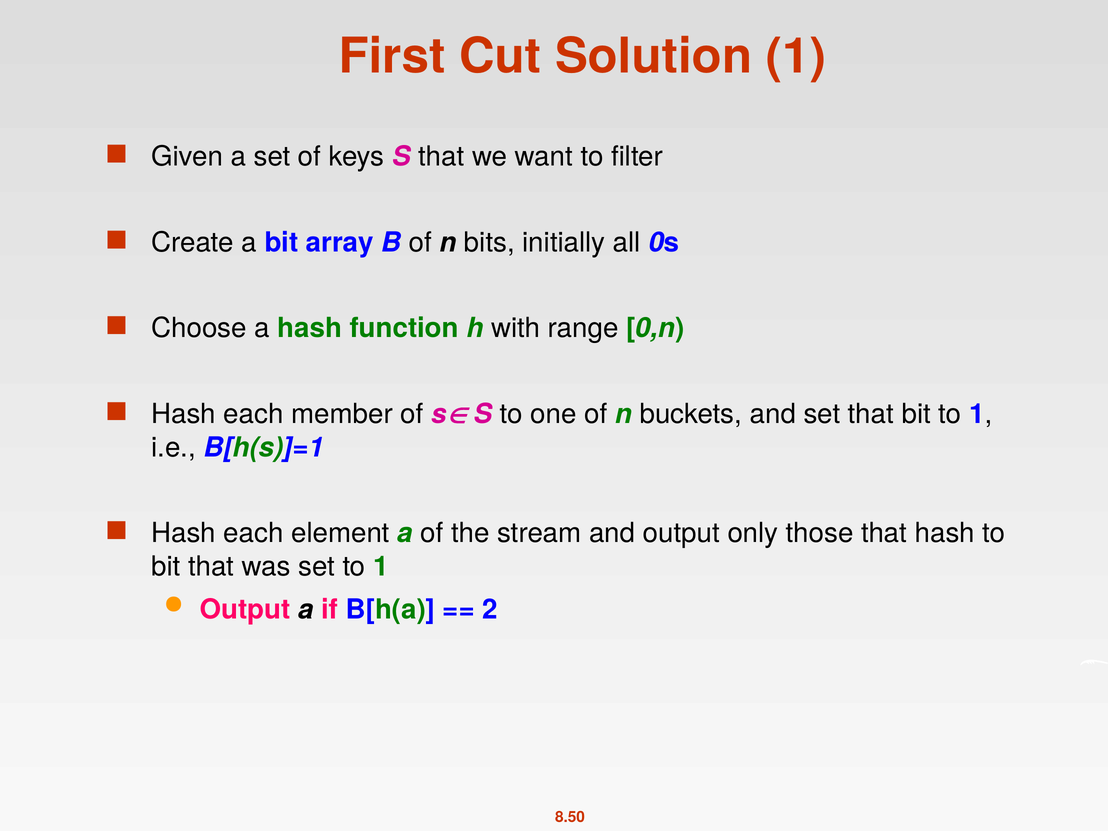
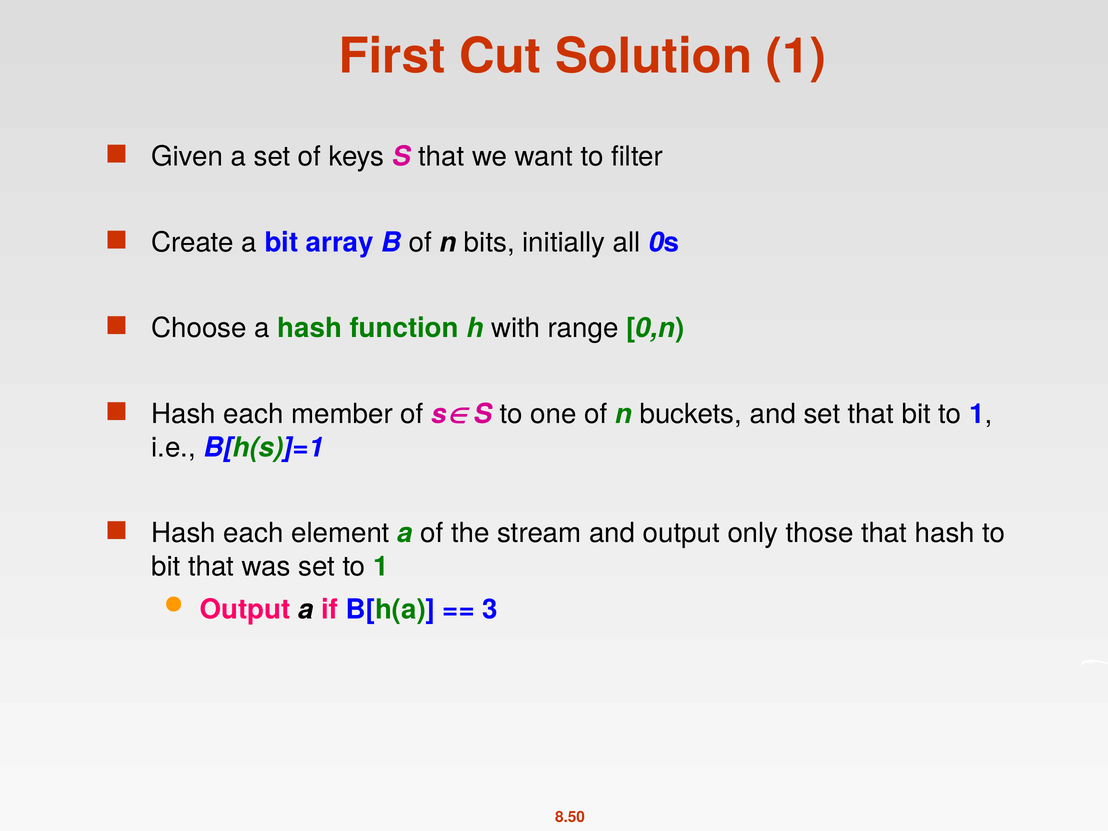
2: 2 -> 3 (490, 609)
